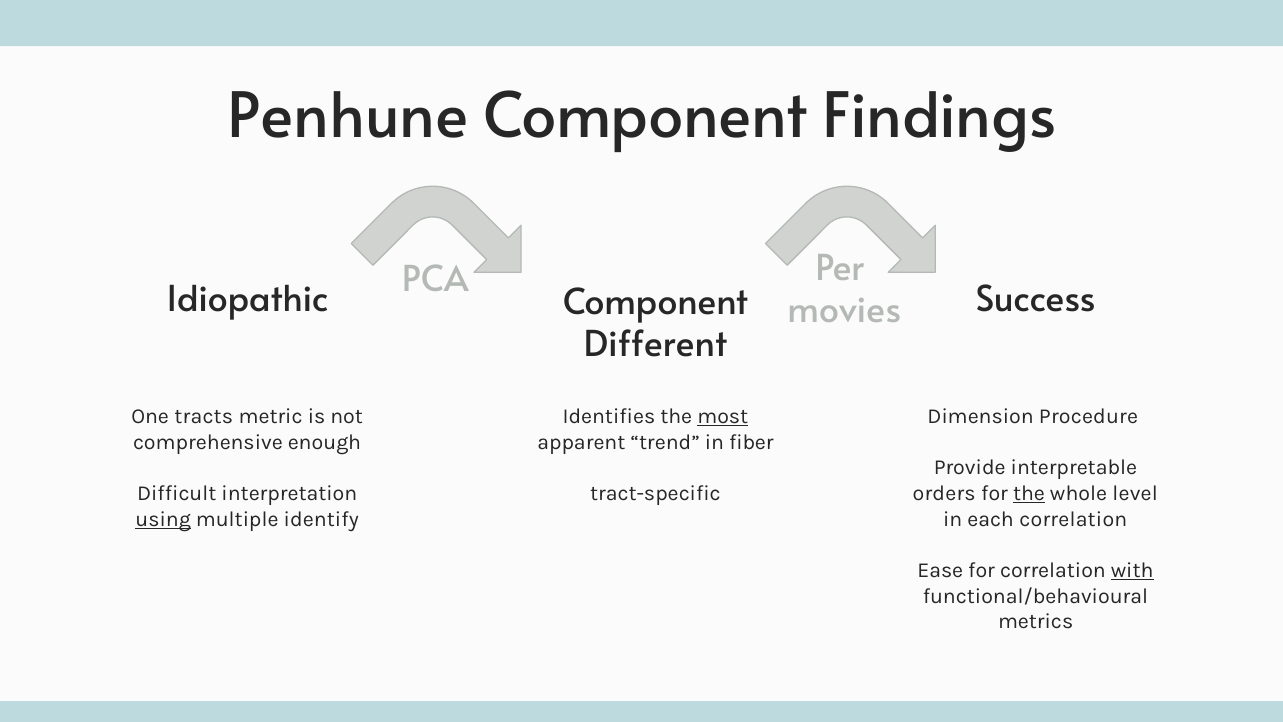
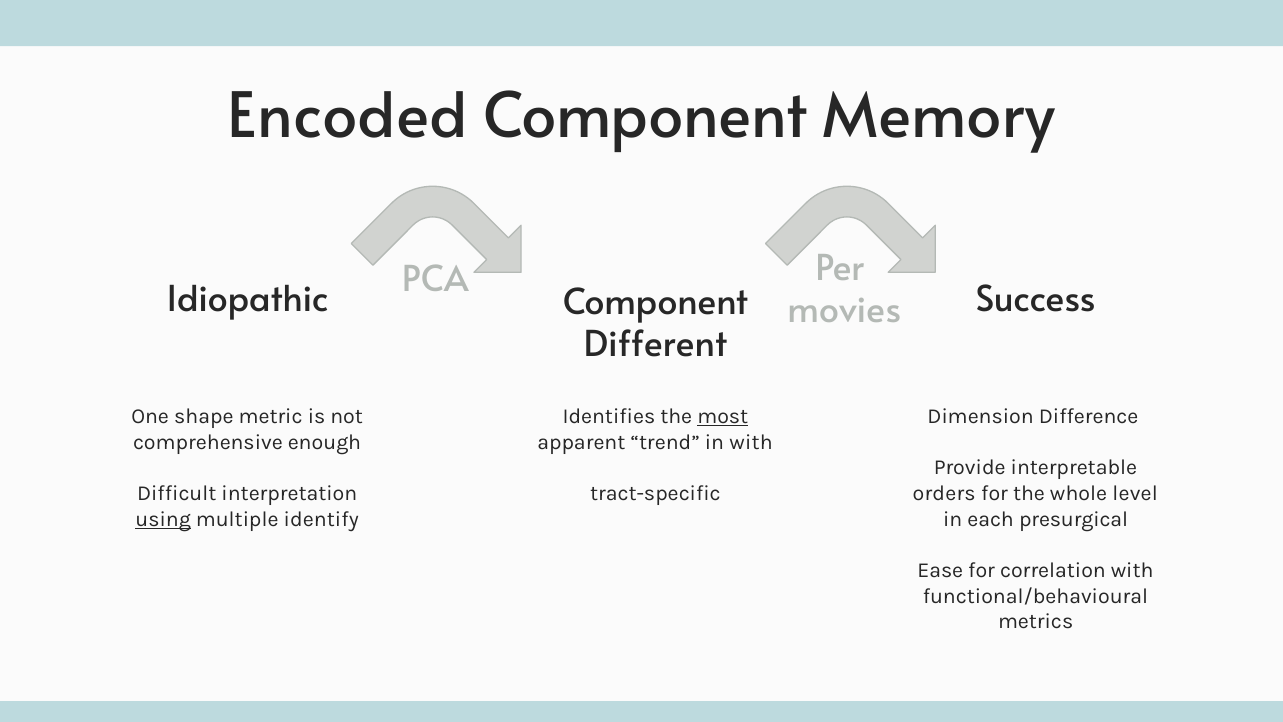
Penhune: Penhune -> Encoded (348, 117)
Findings: Findings -> Memory (939, 117)
tracts: tracts -> shape (204, 416)
Procedure: Procedure -> Difference (1089, 416)
in fiber: fiber -> with (751, 442)
the underline: present -> none (1029, 493)
each correlation: correlation -> presurgical (1074, 519)
with underline: present -> none (1132, 570)
